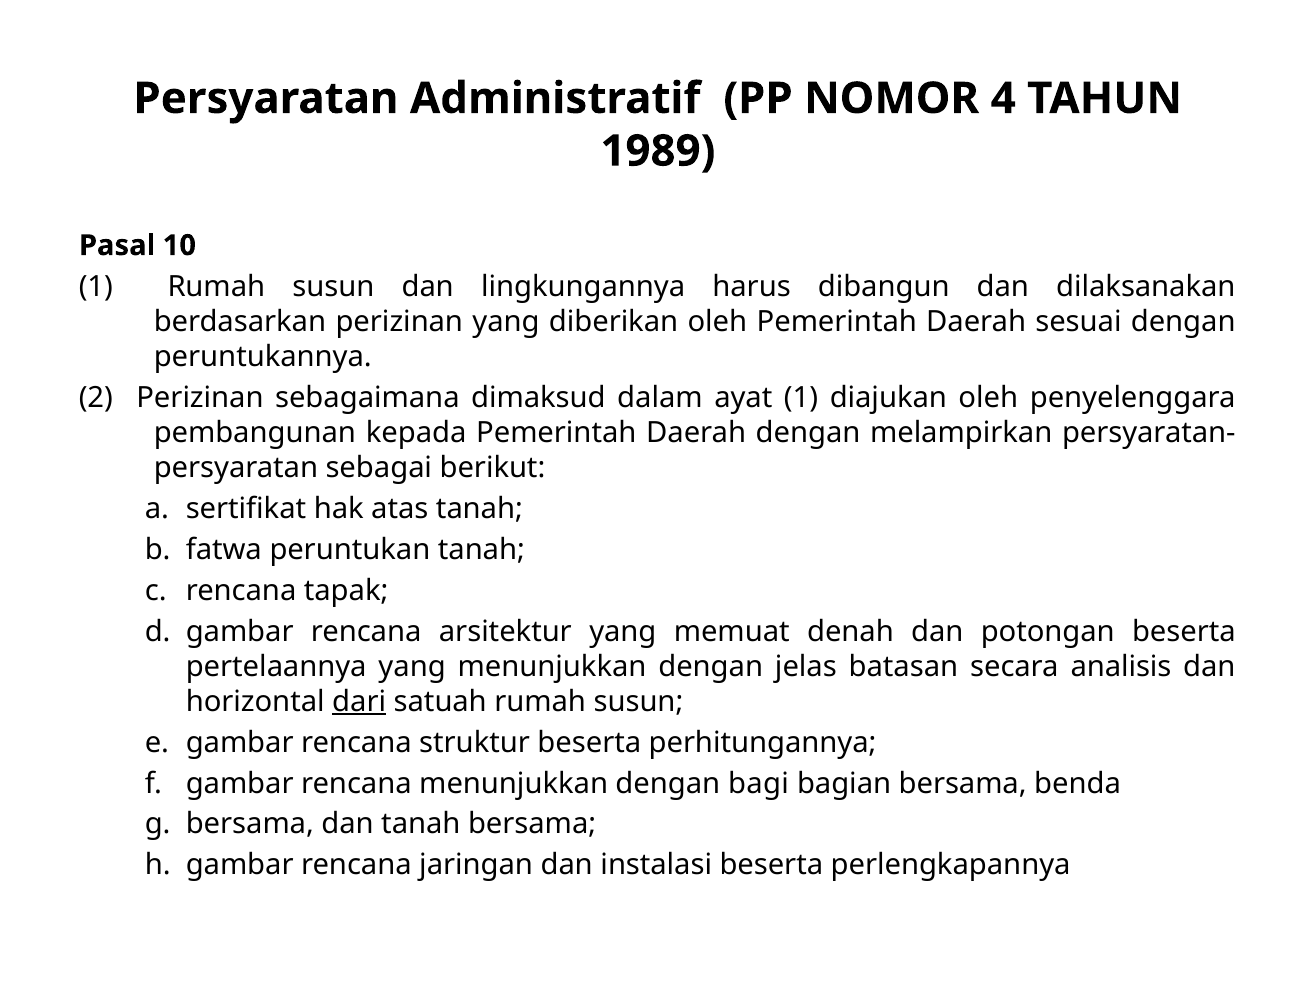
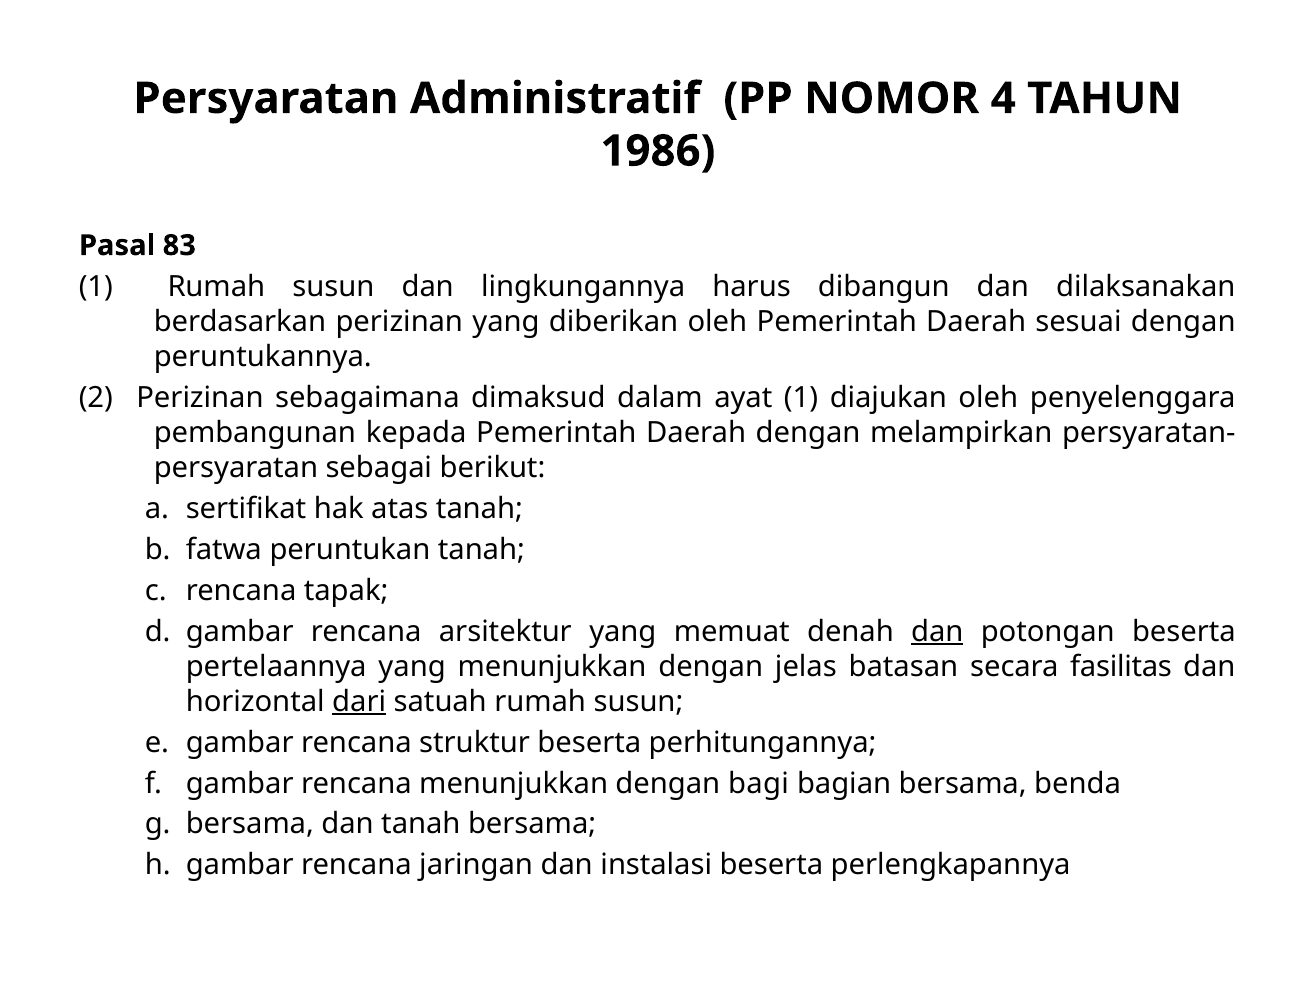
1989: 1989 -> 1986 (658, 151)
10: 10 -> 83 (179, 245)
dan underline: none -> present (937, 631)
analisis: analisis -> fasilitas (1121, 666)
